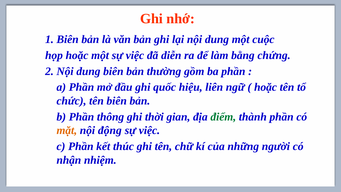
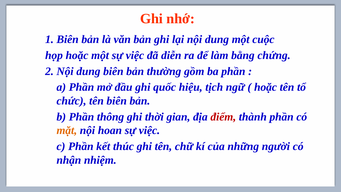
liên: liên -> tịch (214, 87)
điểm colour: green -> red (223, 117)
động: động -> hoan (110, 130)
